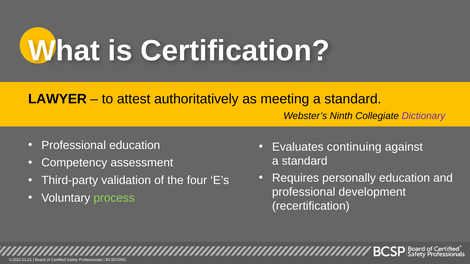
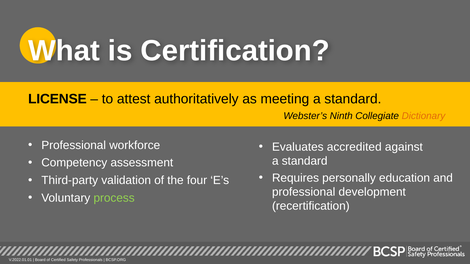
LAWYER: LAWYER -> LICENSE (57, 99)
Dictionary colour: purple -> orange (423, 116)
Professional education: education -> workforce (135, 145)
continuing: continuing -> accredited (354, 147)
